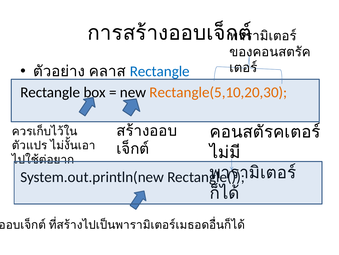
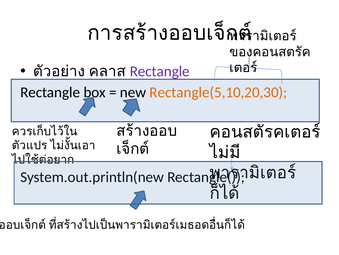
Rectangle colour: blue -> purple (160, 71)
